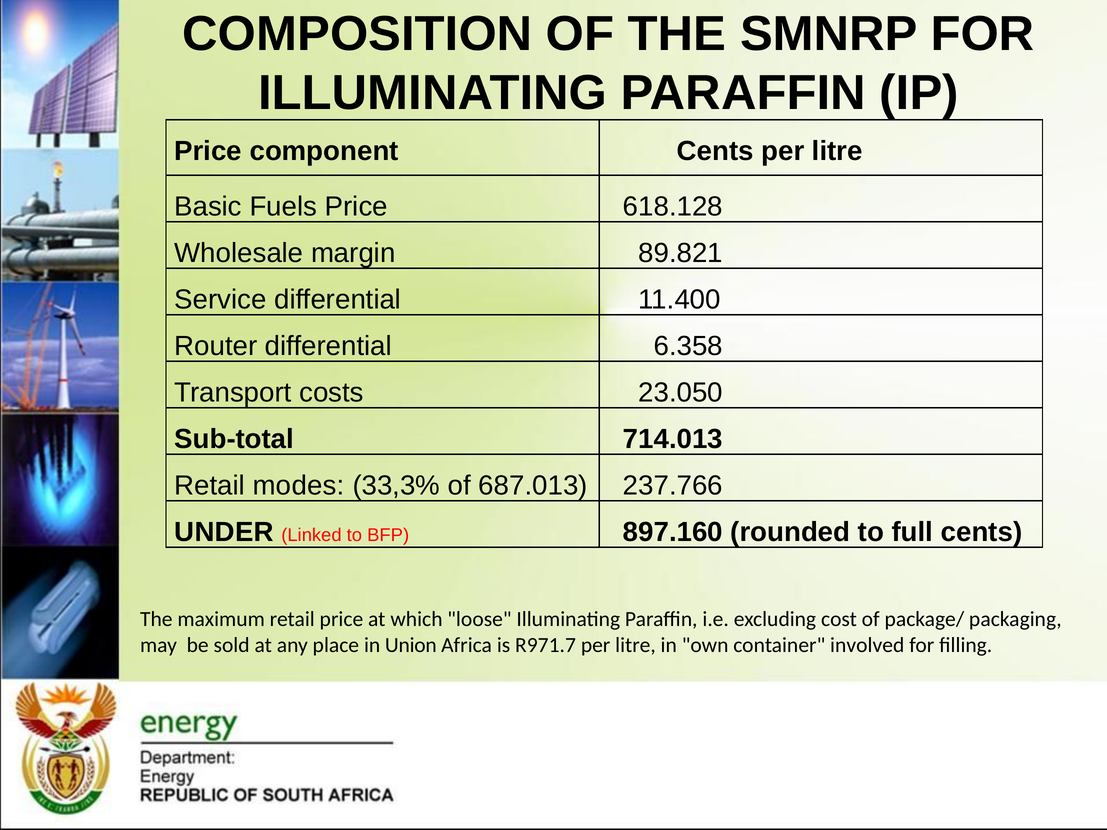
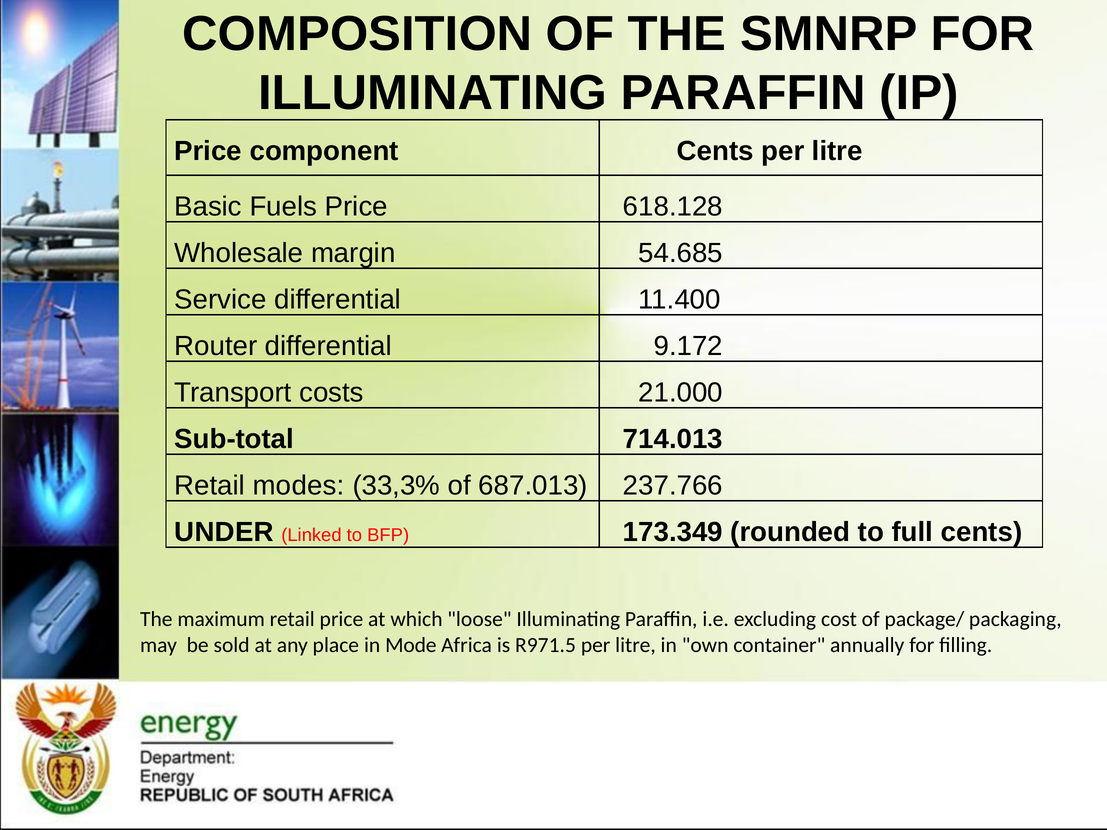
89.821: 89.821 -> 54.685 (681, 253)
6.358: 6.358 -> 9.172 (688, 346)
23.050: 23.050 -> 21.000 (681, 393)
897.160: 897.160 -> 173.349 (673, 532)
Union: Union -> Mode (411, 645)
R971.7: R971.7 -> R971.5 (546, 645)
involved: involved -> annually (867, 645)
